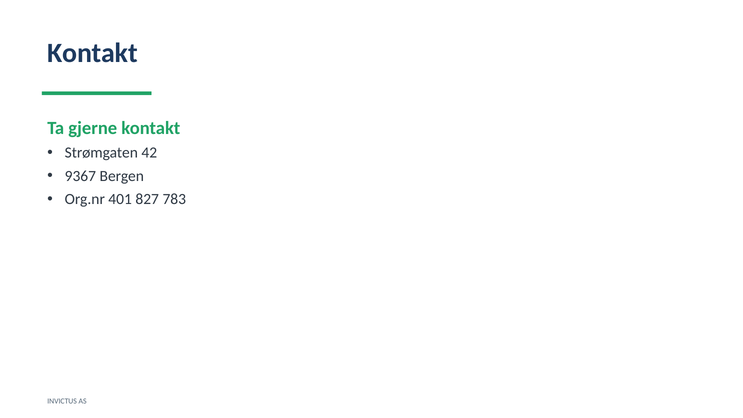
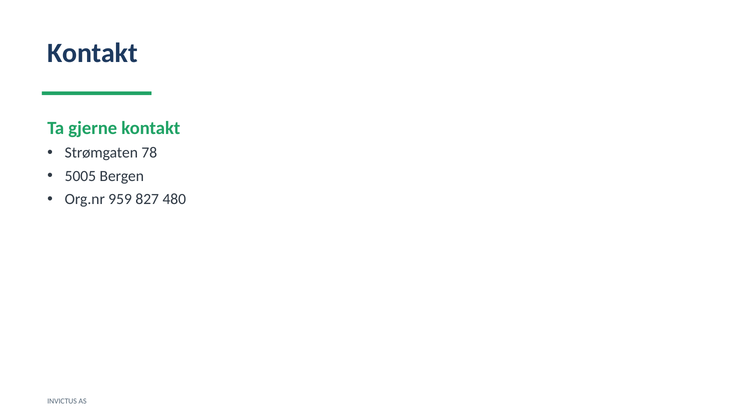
42: 42 -> 78 (149, 153)
9367: 9367 -> 5005 (80, 176)
401: 401 -> 959 (120, 199)
783: 783 -> 480 (174, 199)
